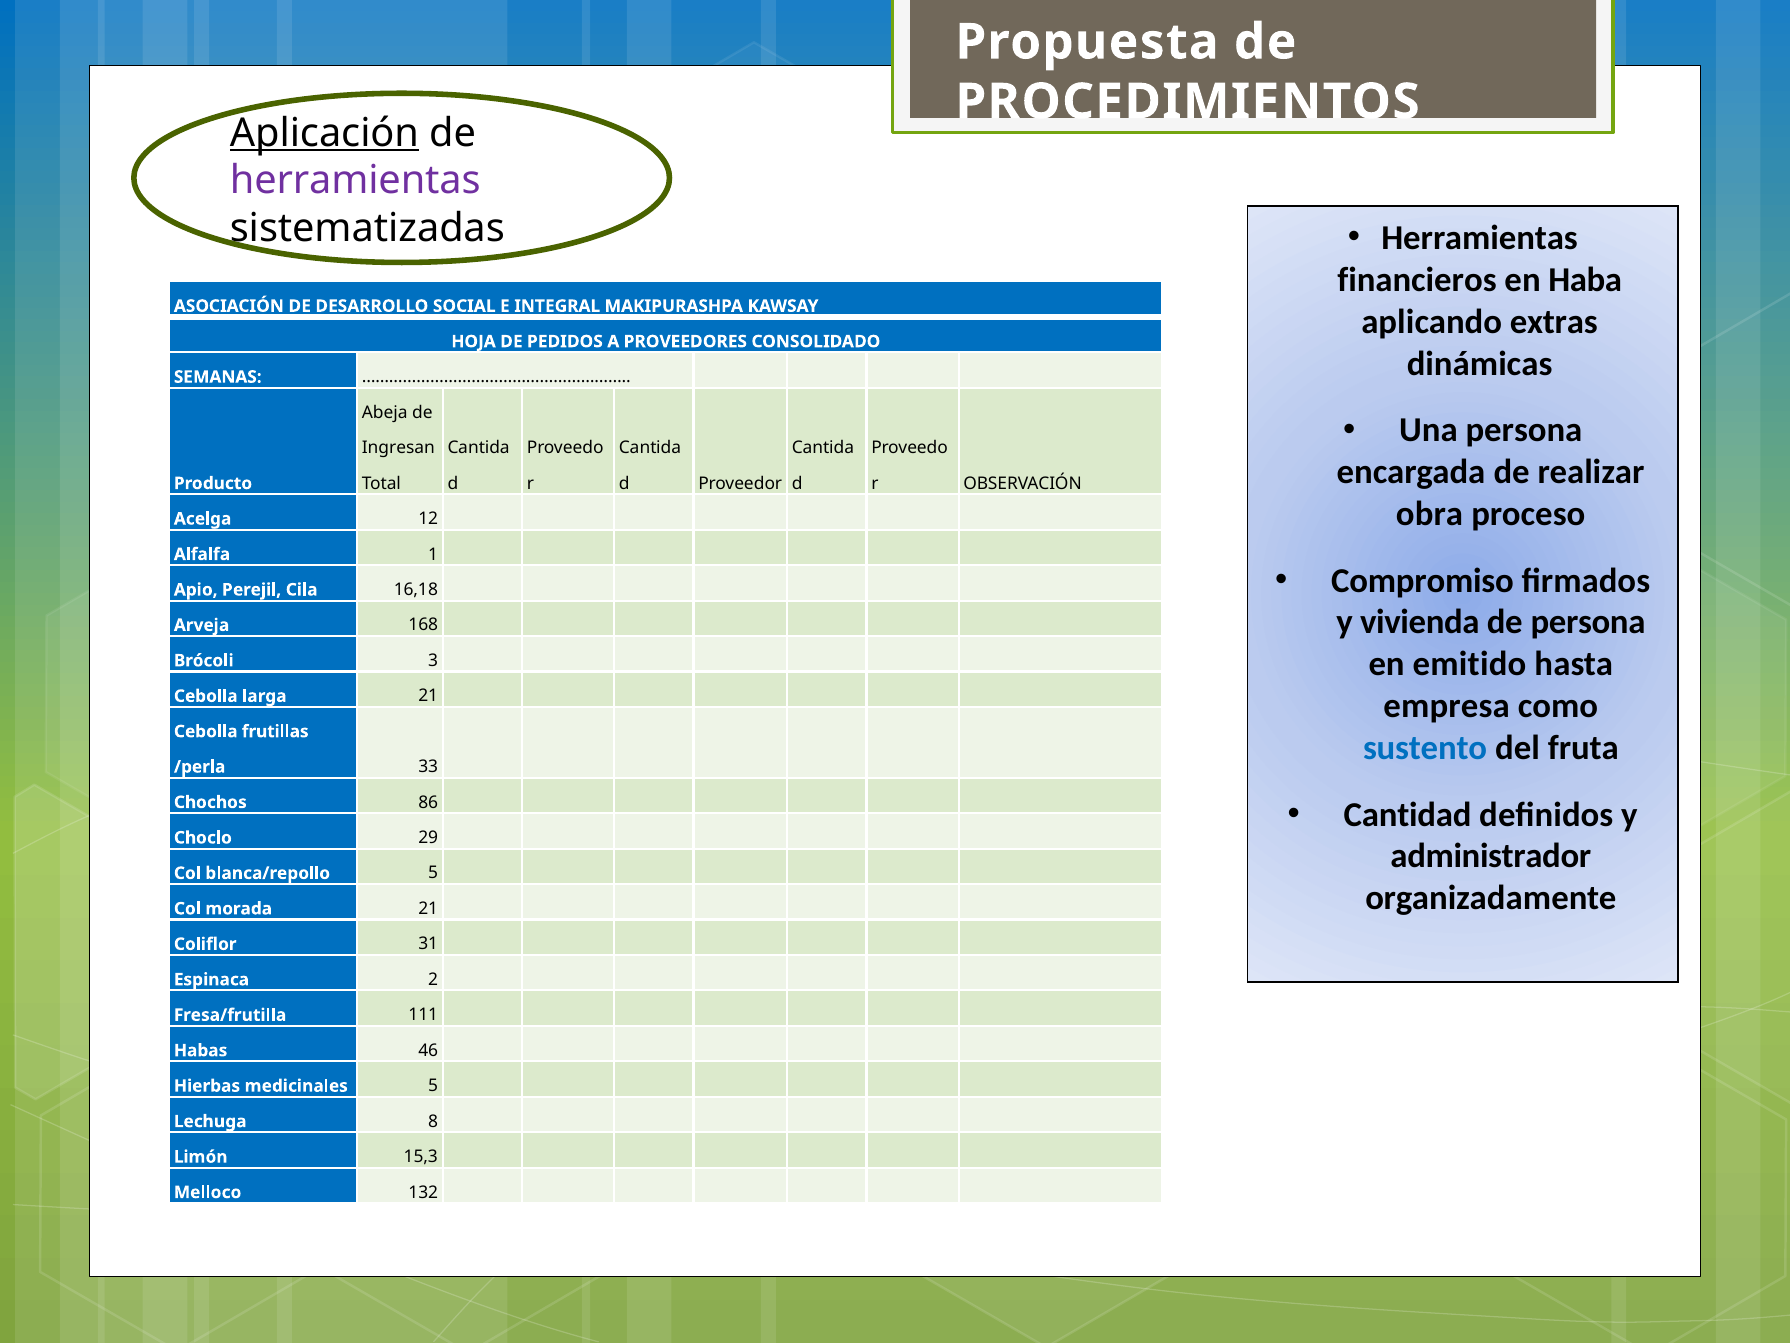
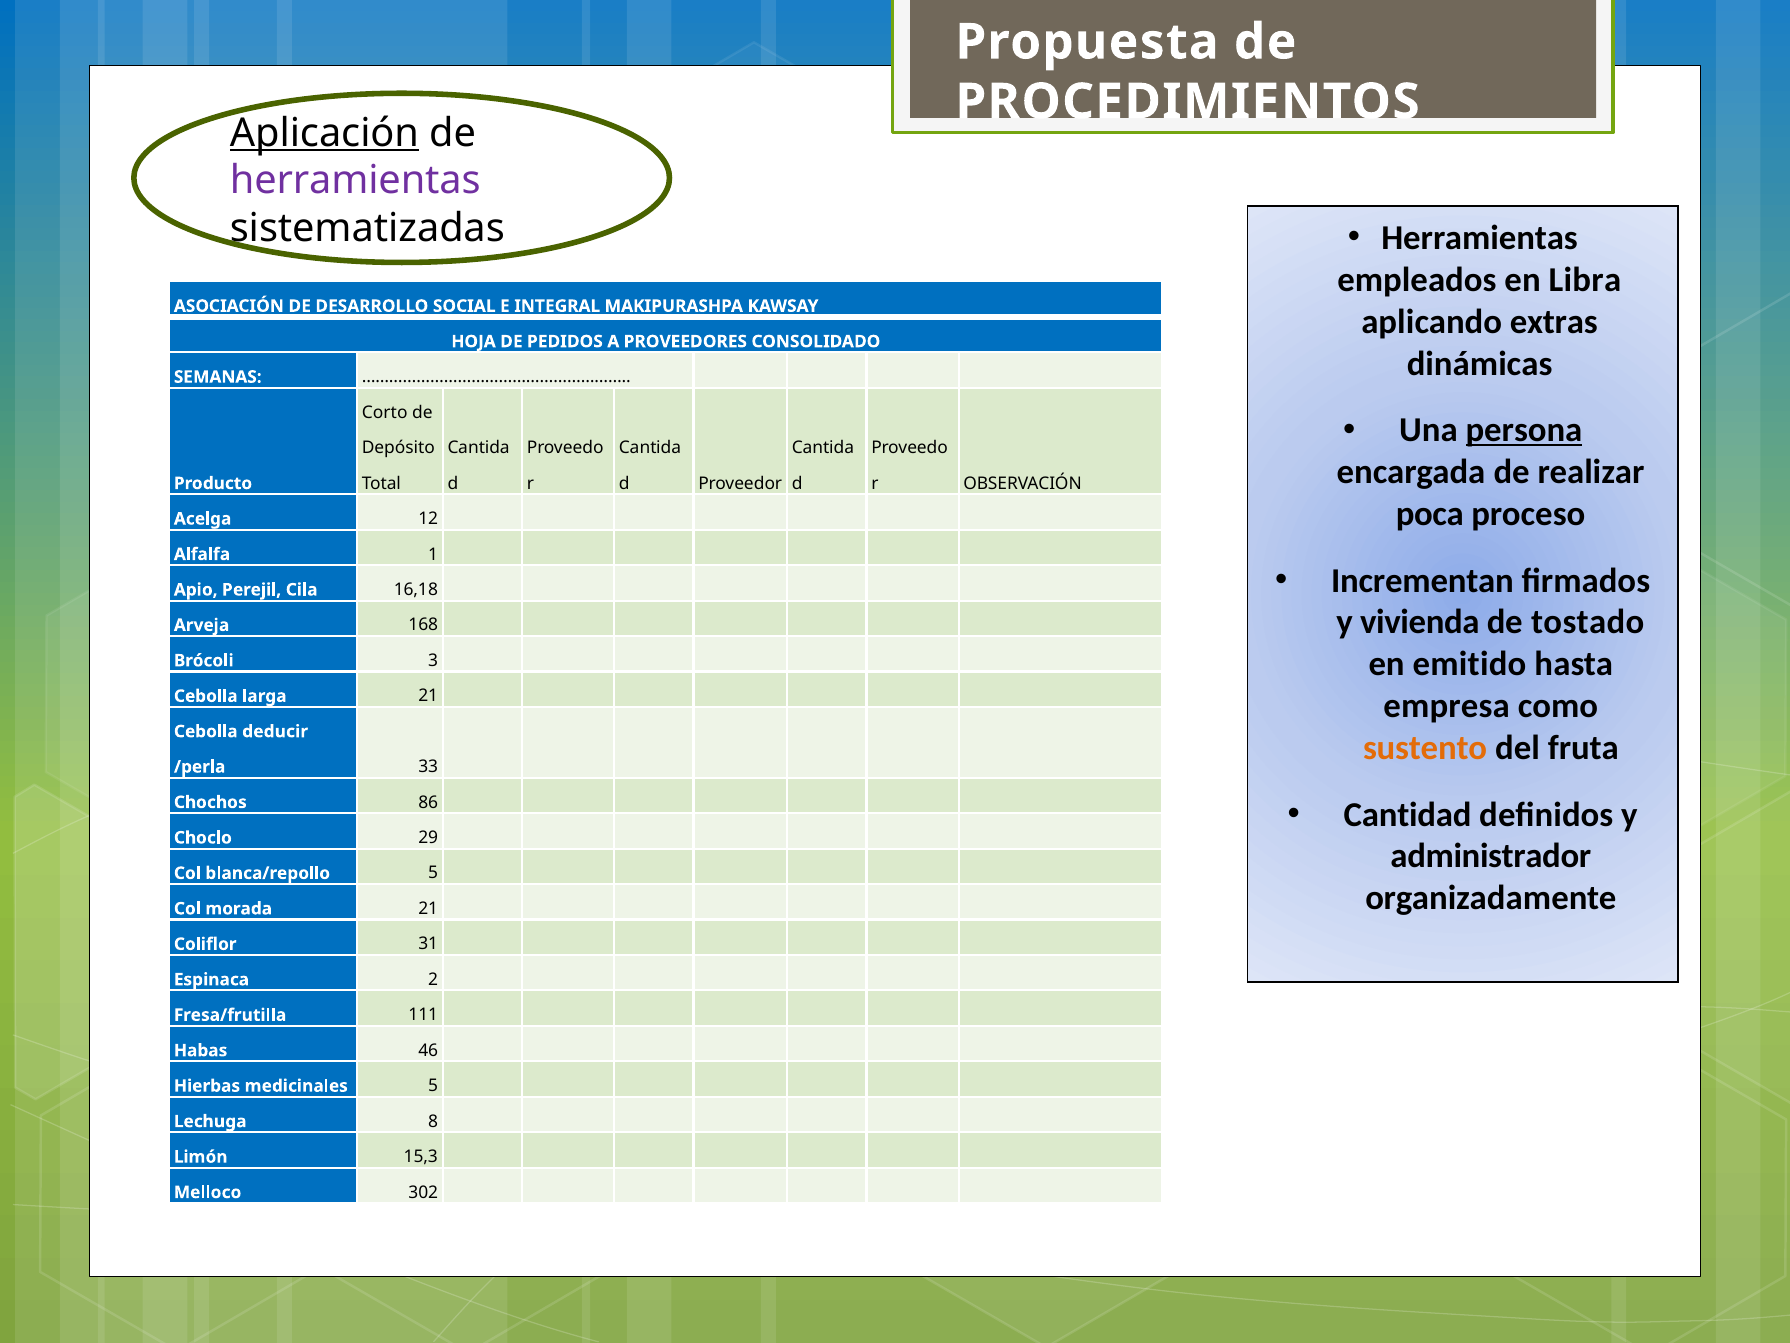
financieros: financieros -> empleados (1417, 280)
Haba: Haba -> Libra (1585, 280)
Abeja: Abeja -> Corto (385, 413)
persona underline: none -> present (1524, 430)
Ingresan: Ingresan -> Depósito (398, 448)
obra: obra -> poca (1430, 514)
Compromiso: Compromiso -> Incrementan (1422, 580)
de persona: persona -> tostado (1588, 622)
frutillas: frutillas -> deducir (275, 731)
sustento colour: blue -> orange (1425, 748)
132: 132 -> 302 (423, 1192)
